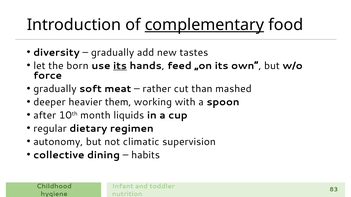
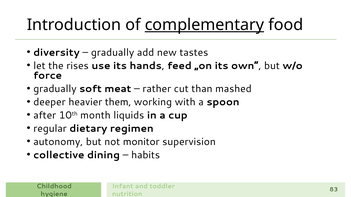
born: born -> rises (78, 66)
its underline: present -> none (120, 66)
climatic: climatic -> monitor (141, 142)
